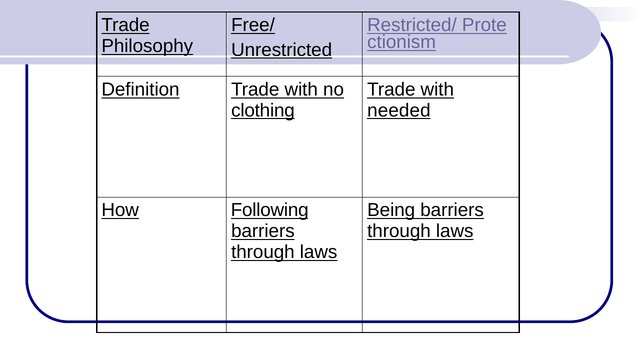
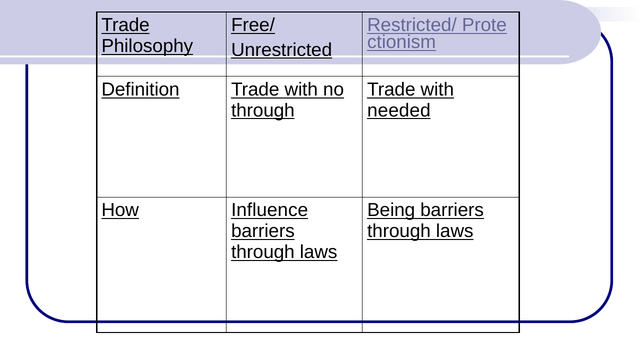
clothing: clothing -> through (263, 111)
Following: Following -> Influence (270, 210)
